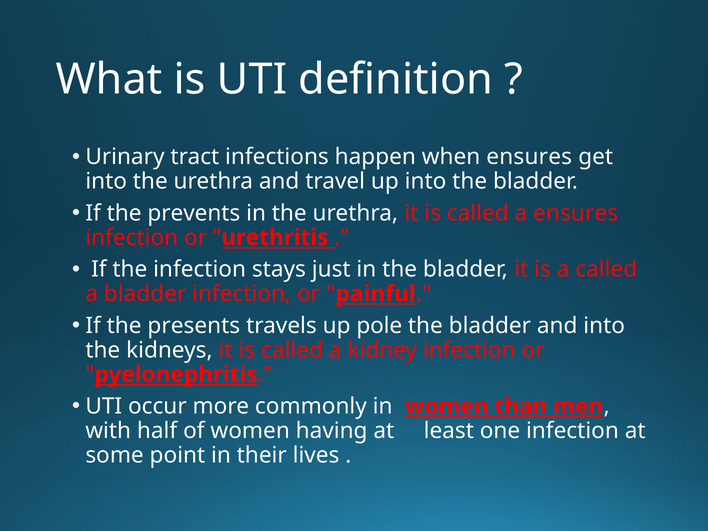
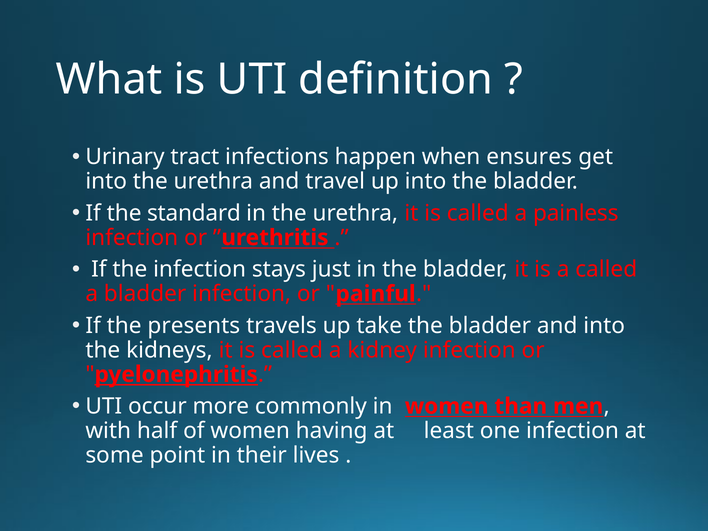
prevents: prevents -> standard (194, 213)
a ensures: ensures -> painless (576, 213)
pole: pole -> take (379, 326)
